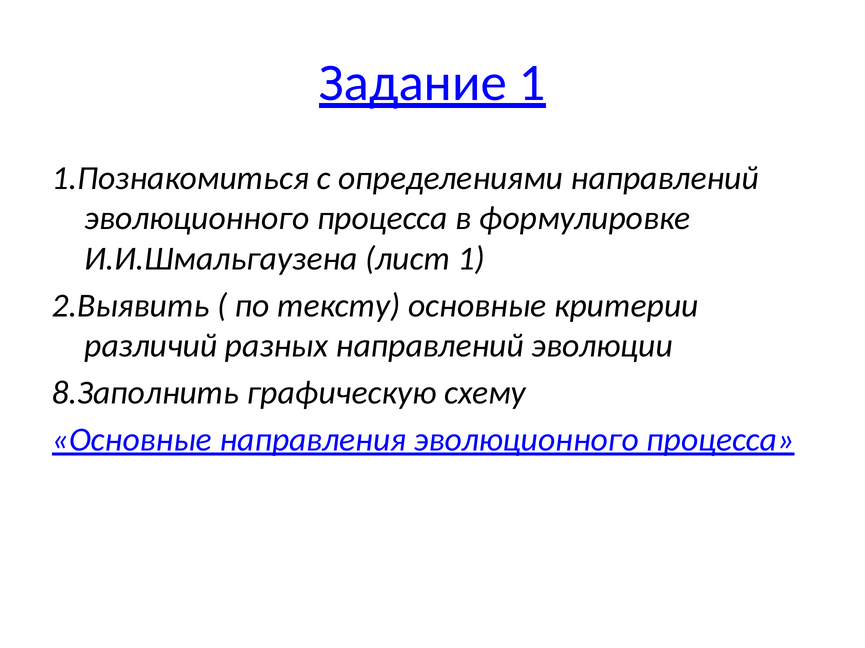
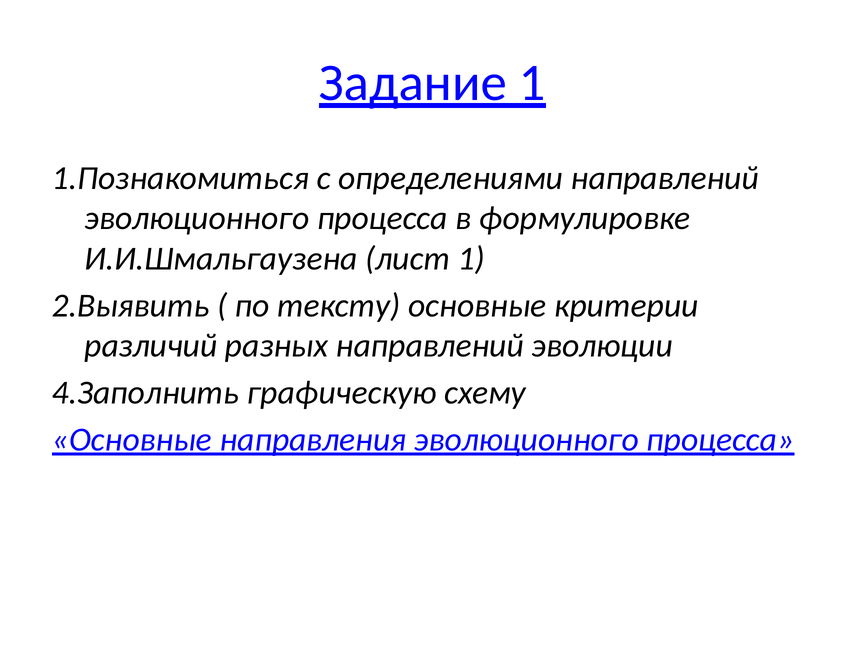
8.Заполнить: 8.Заполнить -> 4.Заполнить (146, 393)
